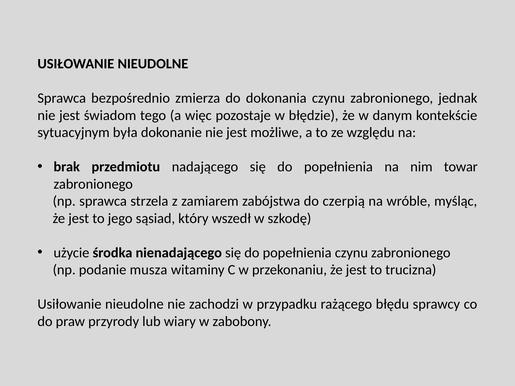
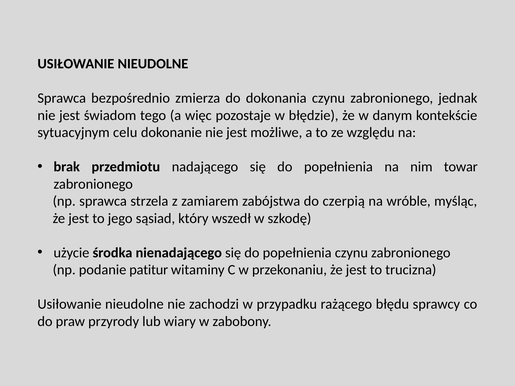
była: była -> celu (125, 133)
musza: musza -> patitur (149, 270)
